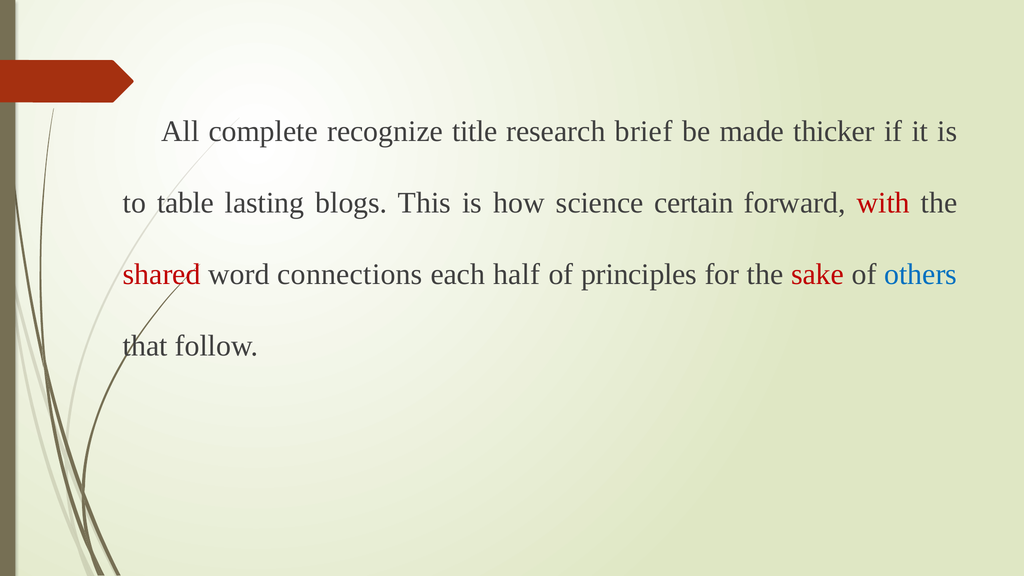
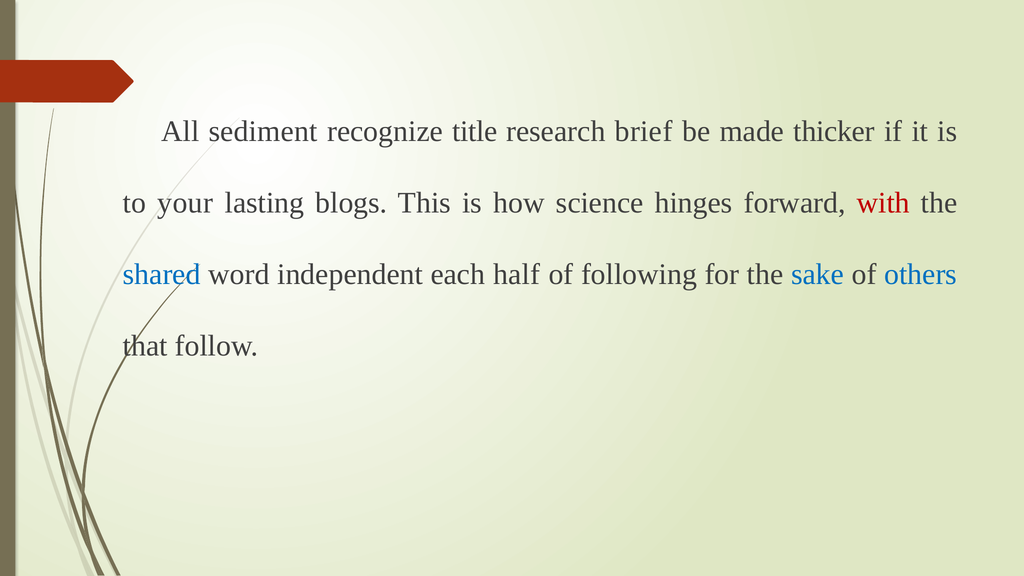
complete: complete -> sediment (263, 131)
table: table -> your (185, 203)
certain: certain -> hinges (694, 203)
shared colour: red -> blue (162, 274)
connections: connections -> independent (350, 274)
principles: principles -> following (639, 274)
sake colour: red -> blue (818, 274)
